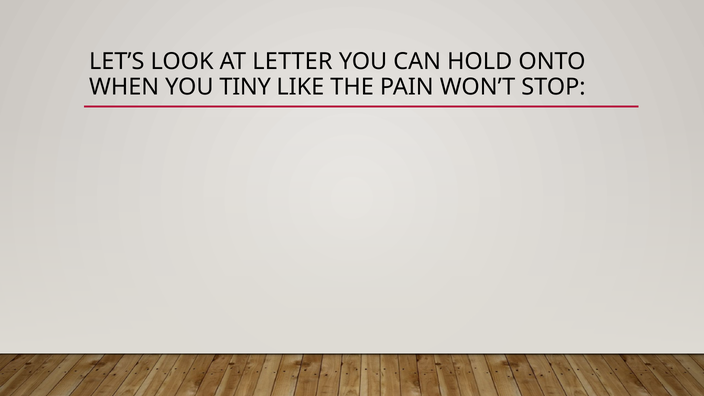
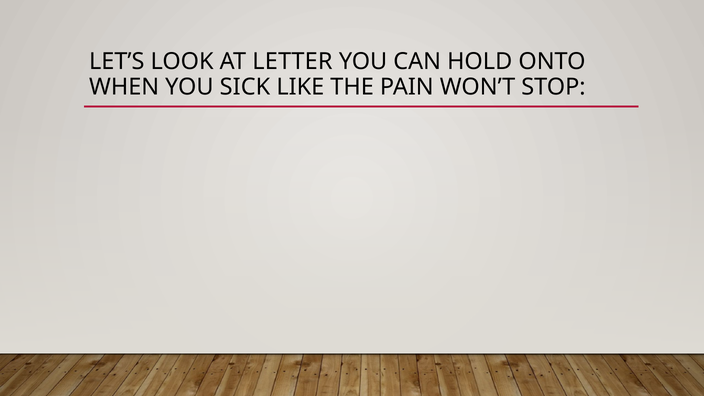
TINY: TINY -> SICK (245, 87)
